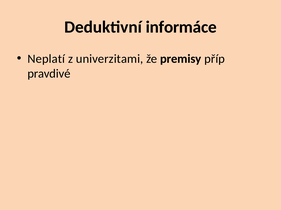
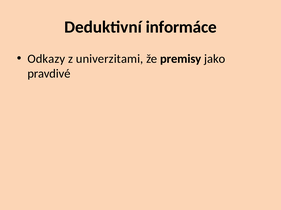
Neplatí: Neplatí -> Odkazy (46, 59)
příp: příp -> jako (215, 59)
